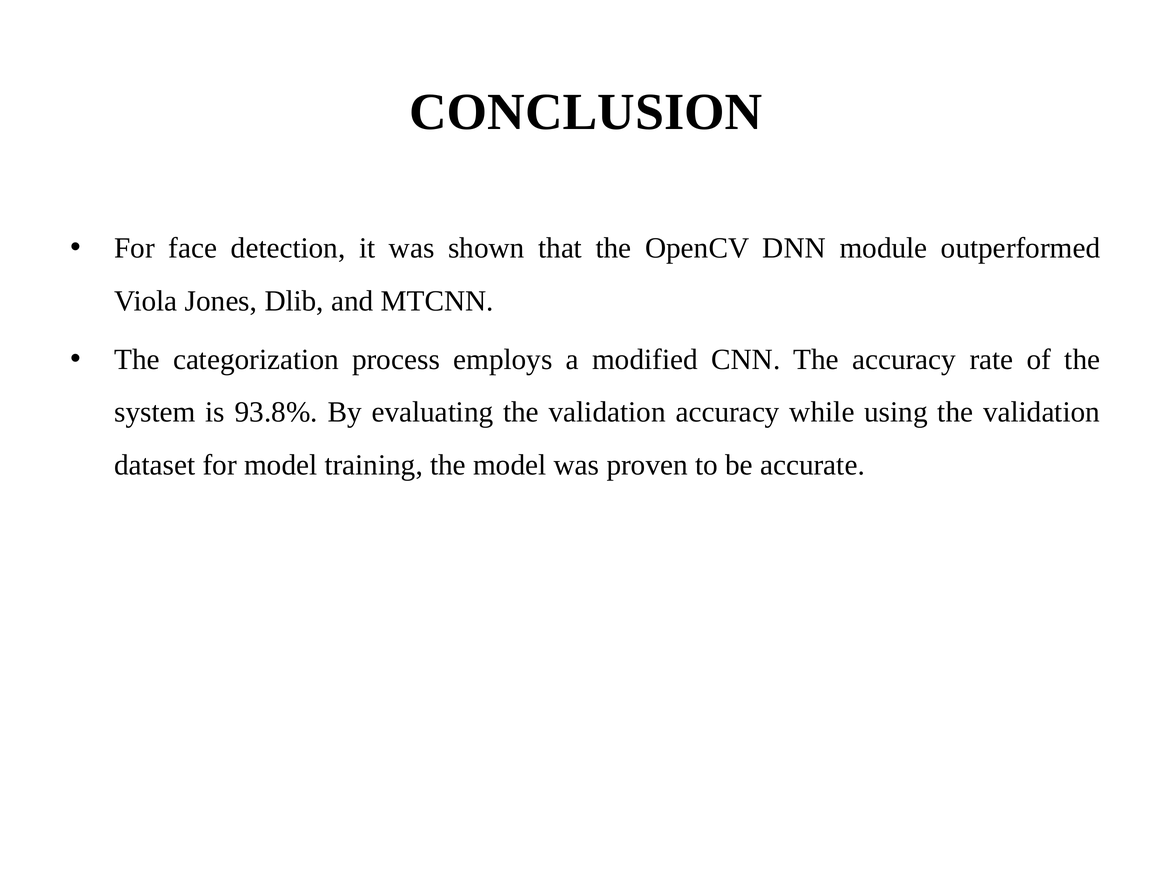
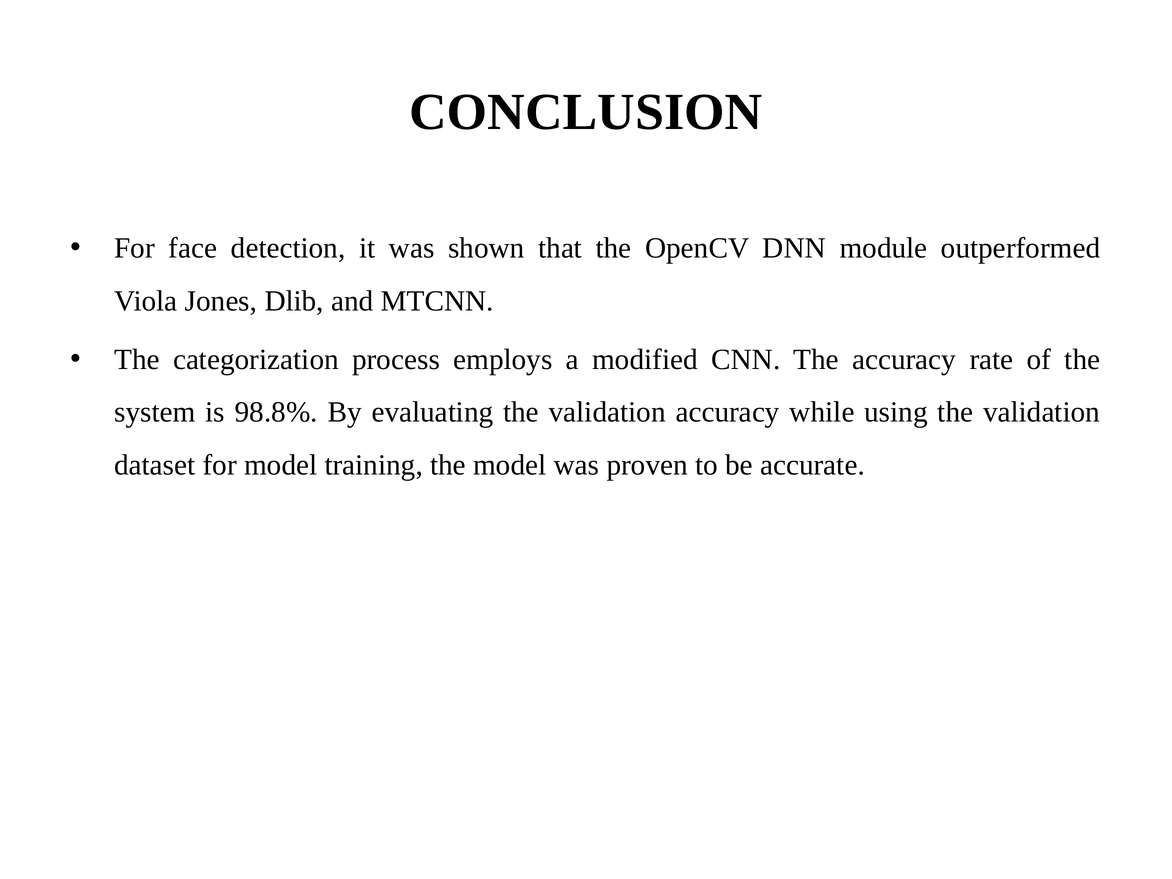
93.8%: 93.8% -> 98.8% (276, 412)
